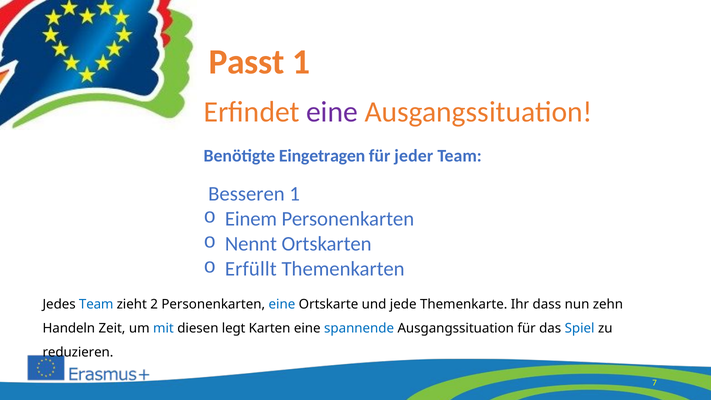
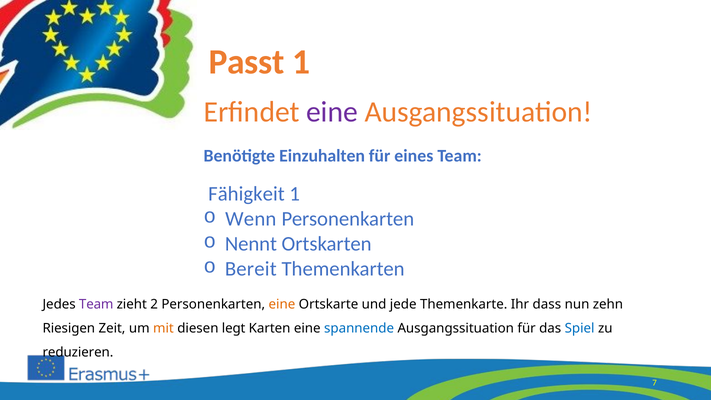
Eingetragen: Eingetragen -> Einzuhalten (322, 156)
jeder: jeder -> eines (414, 156)
Besseren: Besseren -> Fähigkeit (246, 194)
Einem: Einem -> Wenn (251, 219)
Erfüllt: Erfüllt -> Bereit (251, 269)
Team colour: blue -> purple (96, 305)
eine colour: blue -> orange (282, 305)
Handeln: Handeln -> Riesigen (69, 329)
mit colour: blue -> orange (163, 329)
